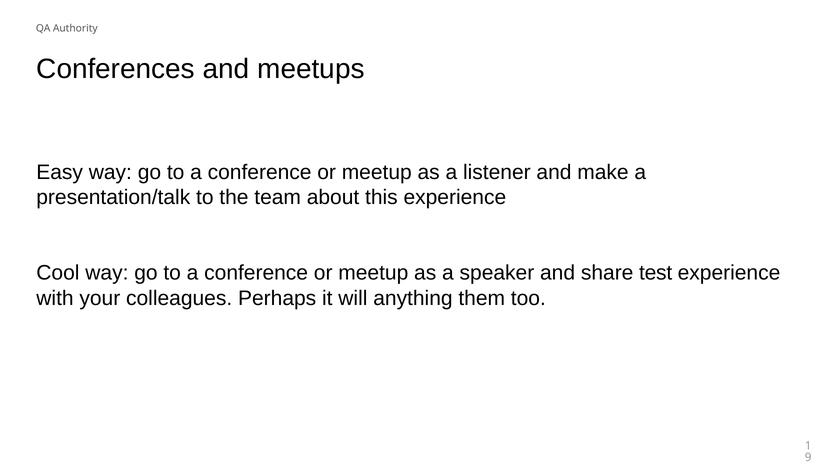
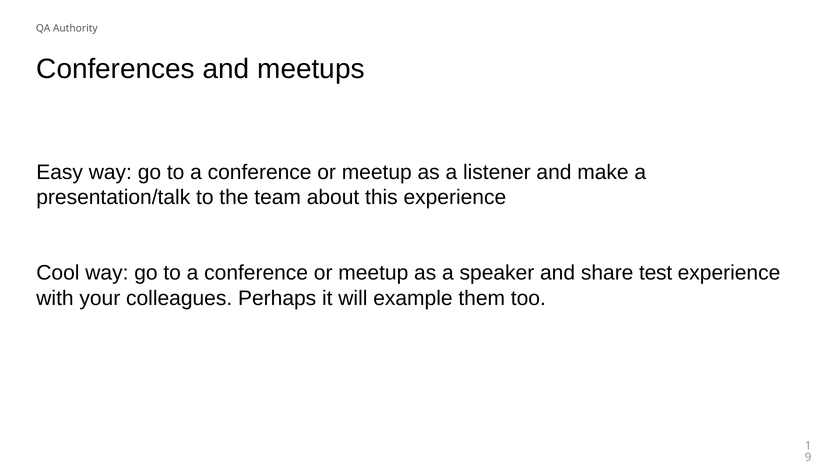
anything: anything -> example (413, 299)
